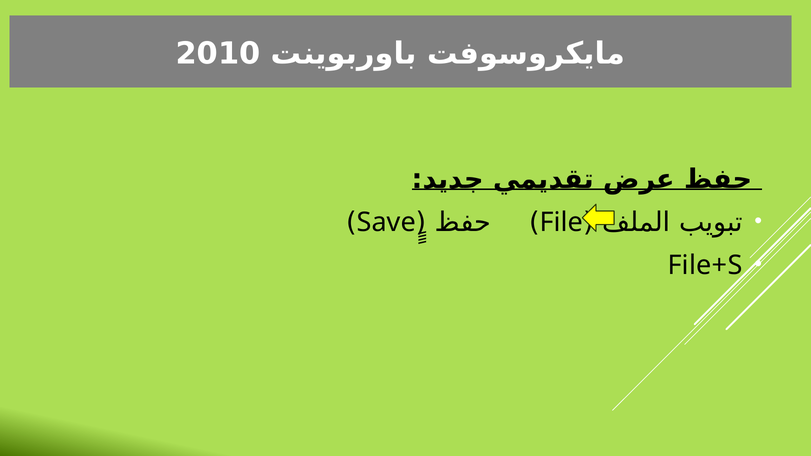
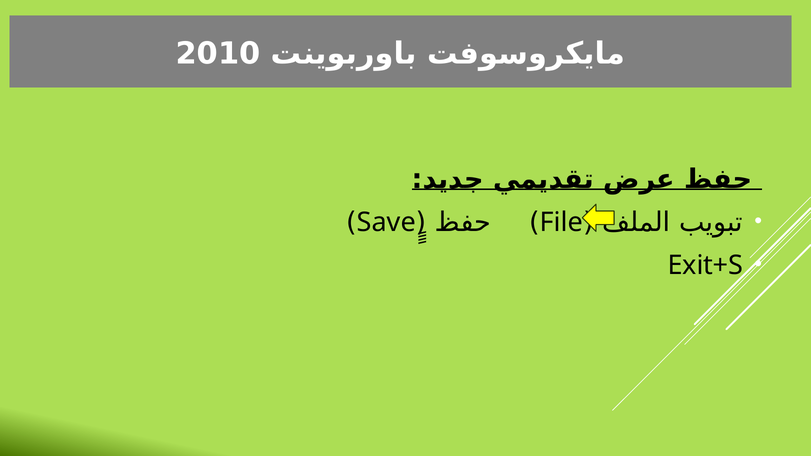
File+S: File+S -> Exit+S (705, 265)
